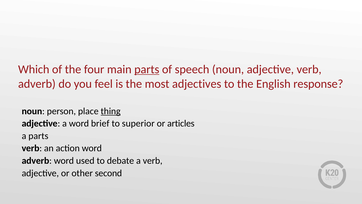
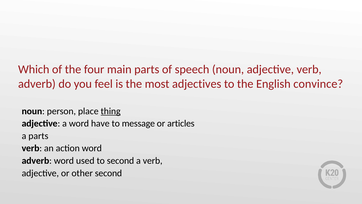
parts underline: present -> none (147, 69)
response: response -> convince (318, 84)
brief: brief -> have (100, 123)
superior: superior -> message (138, 123)
to debate: debate -> second (120, 160)
